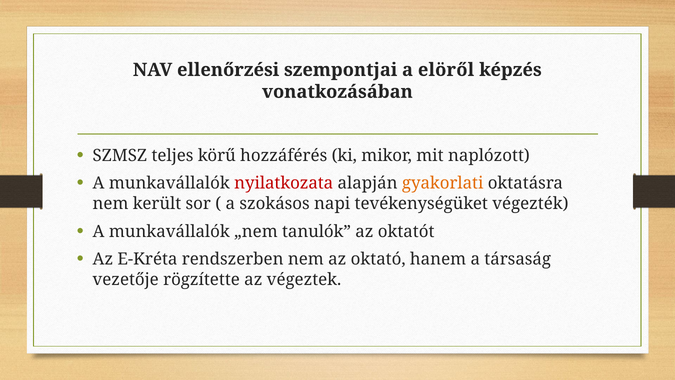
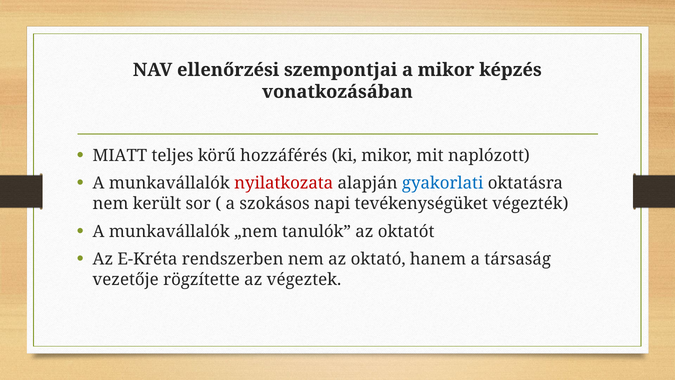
a elöről: elöről -> mikor (446, 70)
SZMSZ: SZMSZ -> MIATT (120, 155)
gyakorlati colour: orange -> blue (443, 183)
